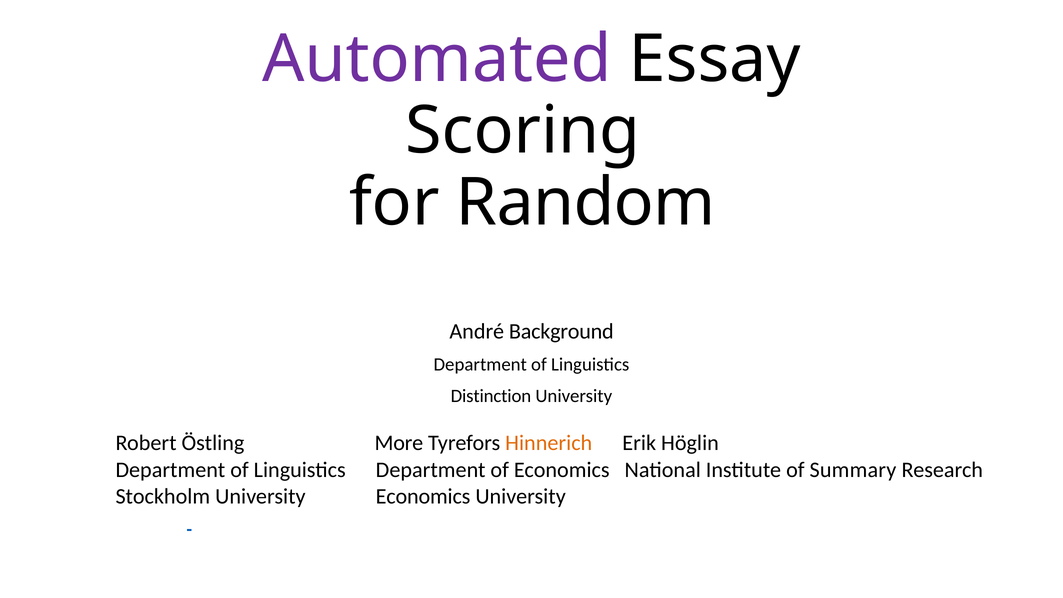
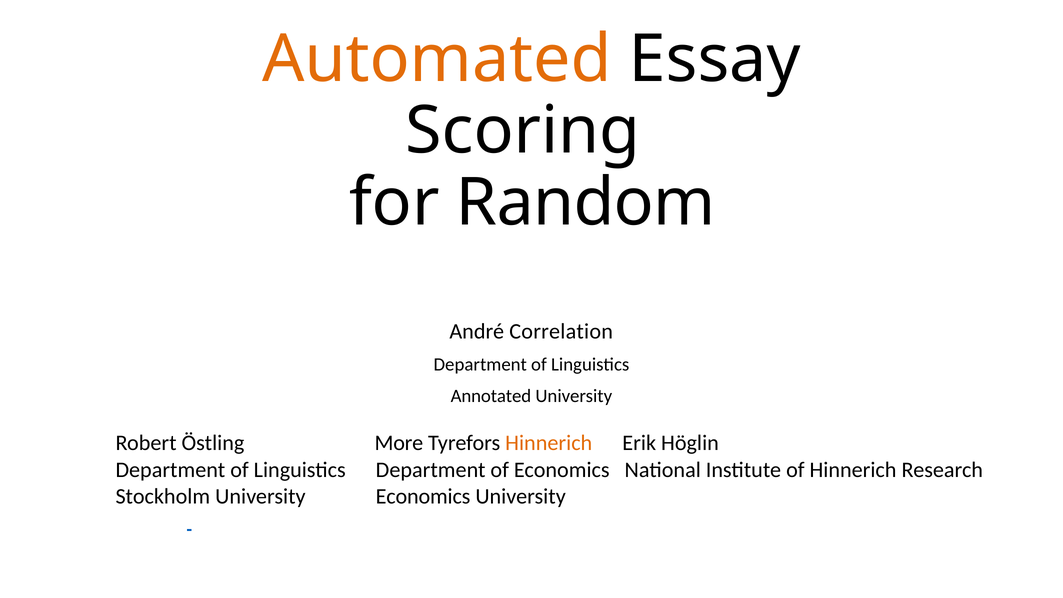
Automated colour: purple -> orange (437, 59)
Background: Background -> Correlation (561, 331)
Distinction: Distinction -> Annotated (491, 396)
of Summary: Summary -> Hinnerich (853, 470)
